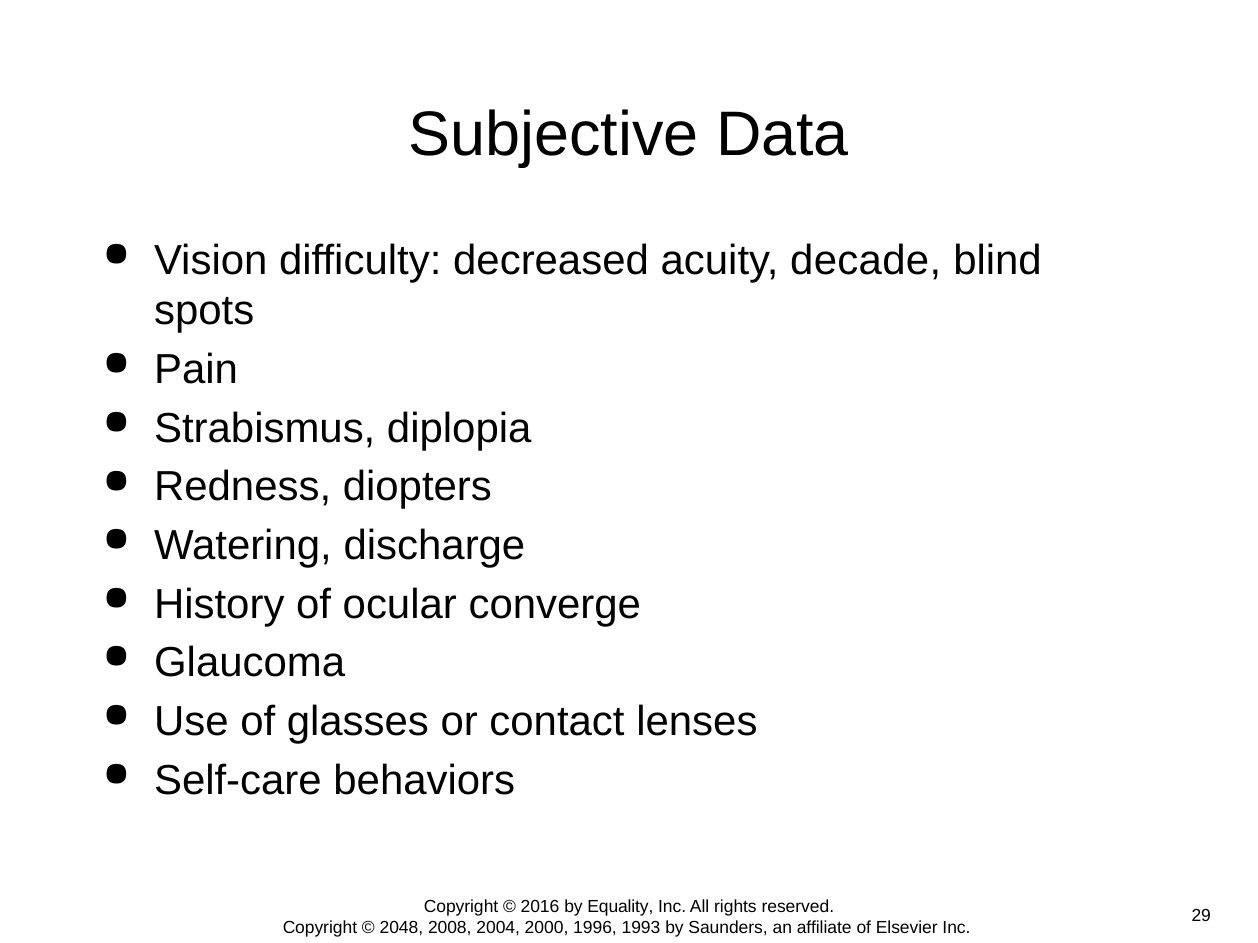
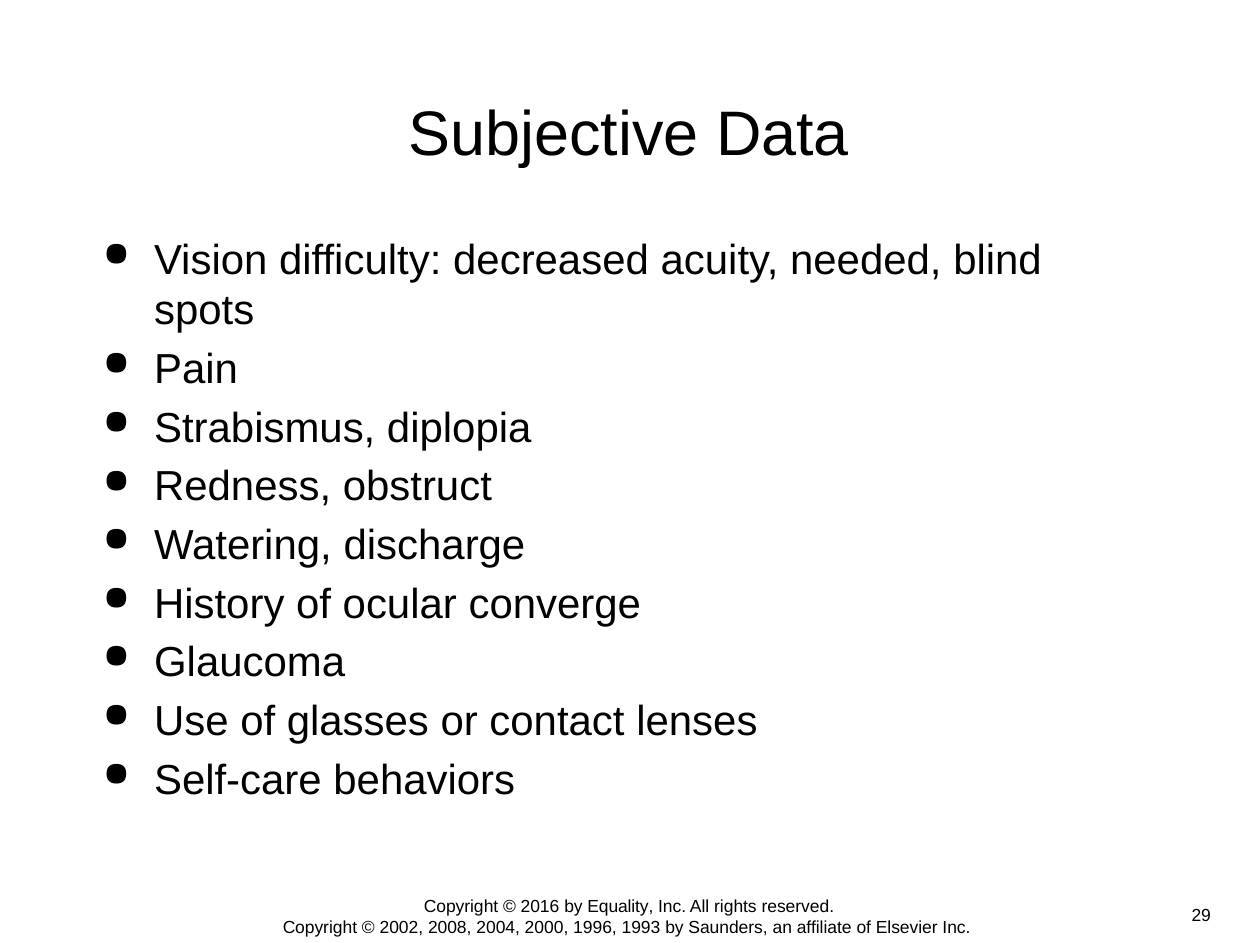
decade: decade -> needed (866, 261)
diopters: diopters -> obstruct (417, 487)
2048: 2048 -> 2002 (401, 928)
